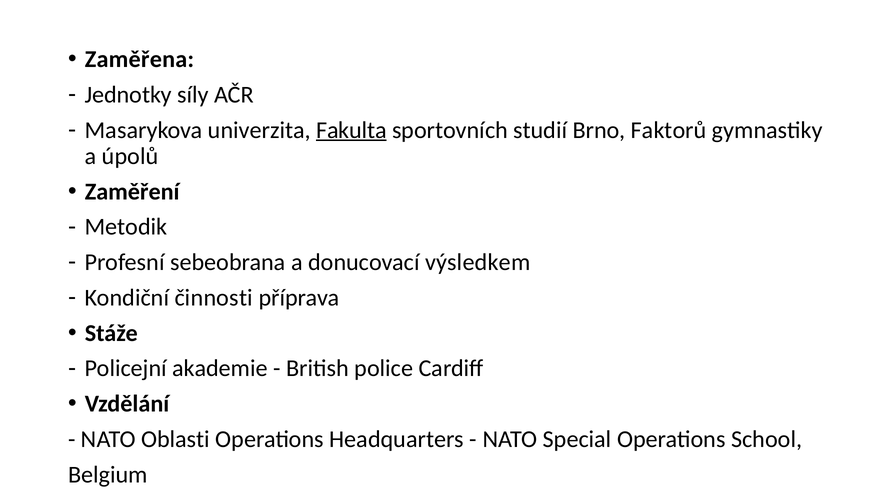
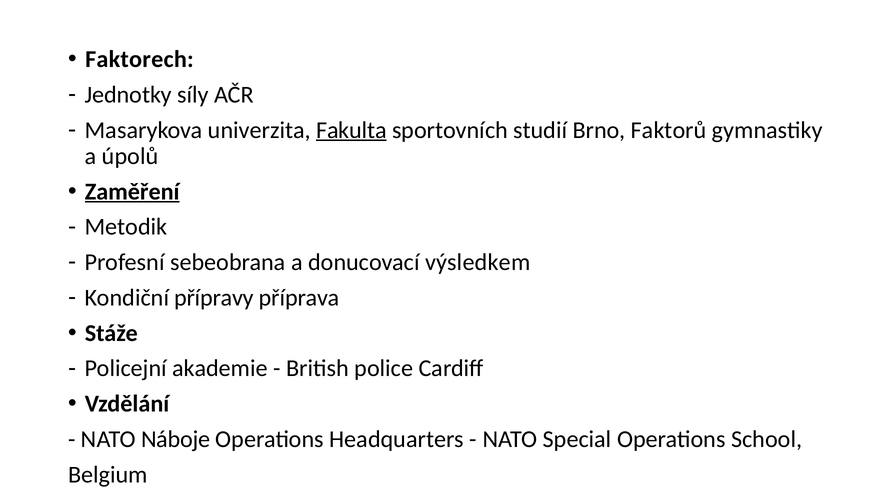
Zaměřena: Zaměřena -> Faktorech (139, 59)
Zaměření underline: none -> present (132, 192)
činnosti: činnosti -> přípravy (214, 298)
Oblasti: Oblasti -> Náboje (176, 440)
